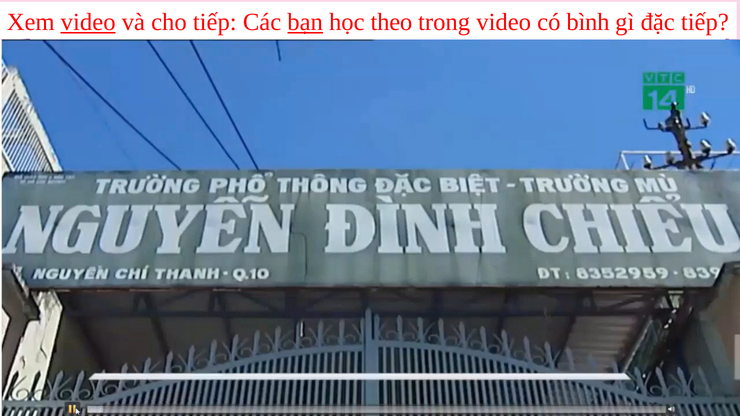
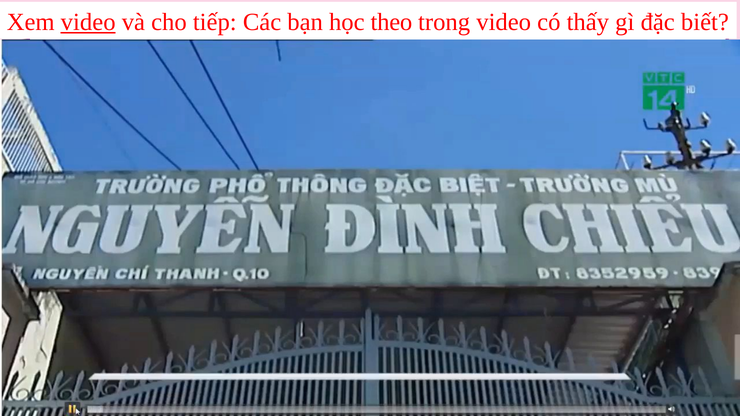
bạn underline: present -> none (305, 22)
bình: bình -> thấy (588, 22)
đặc tiếp: tiếp -> biết (705, 22)
